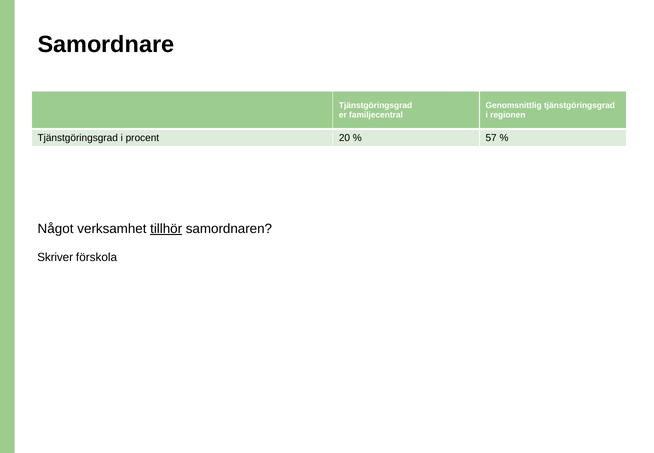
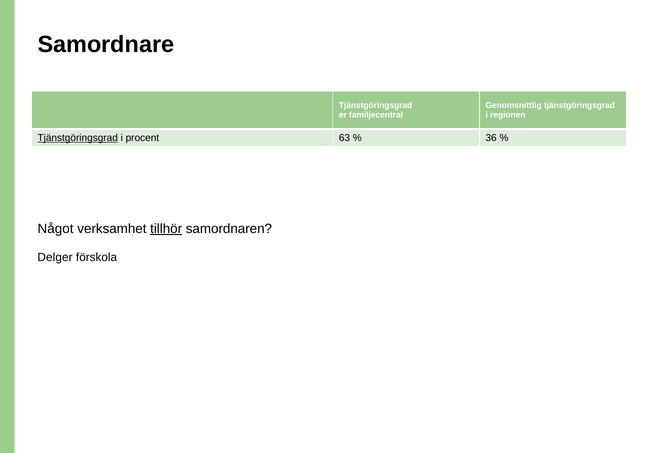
Tjänstgöringsgrad underline: none -> present (78, 138)
20: 20 -> 63 (344, 138)
57: 57 -> 36 (491, 138)
Skriver: Skriver -> Delger (55, 257)
